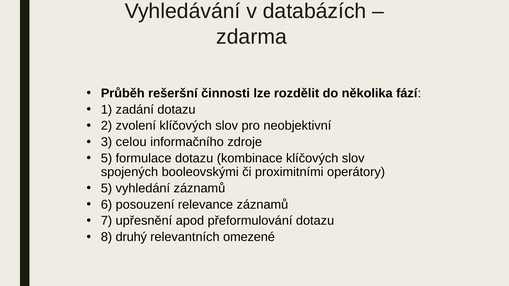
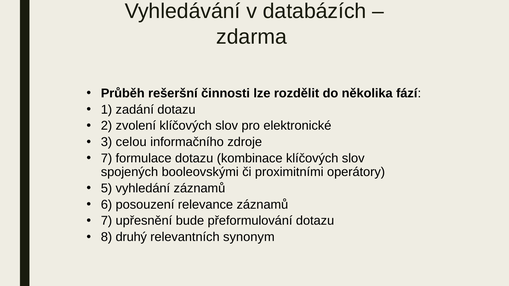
neobjektivní: neobjektivní -> elektronické (297, 126)
5: 5 -> 7 (107, 158)
apod: apod -> bude (190, 221)
omezené: omezené -> synonym (249, 237)
